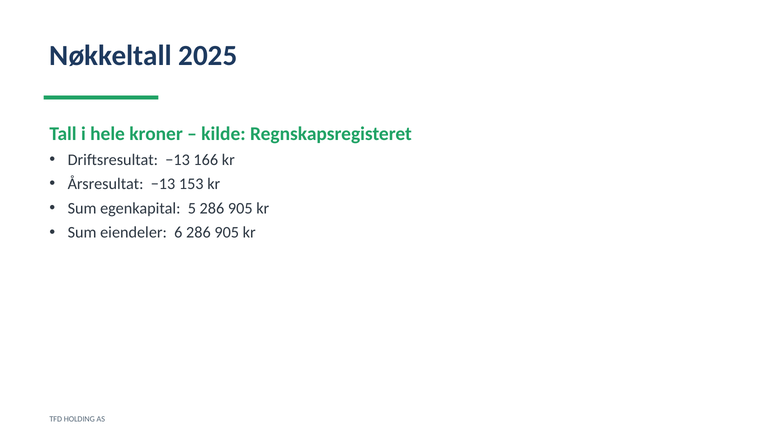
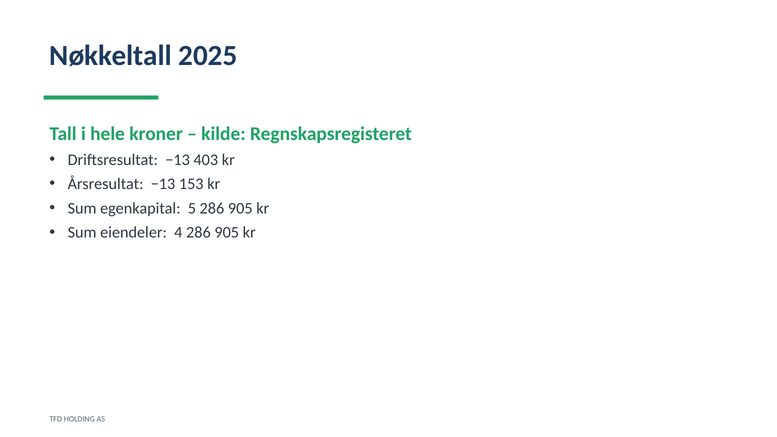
166: 166 -> 403 (206, 160)
6: 6 -> 4 (178, 233)
